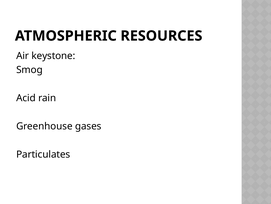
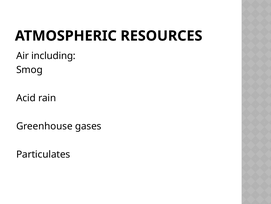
keystone: keystone -> including (53, 56)
